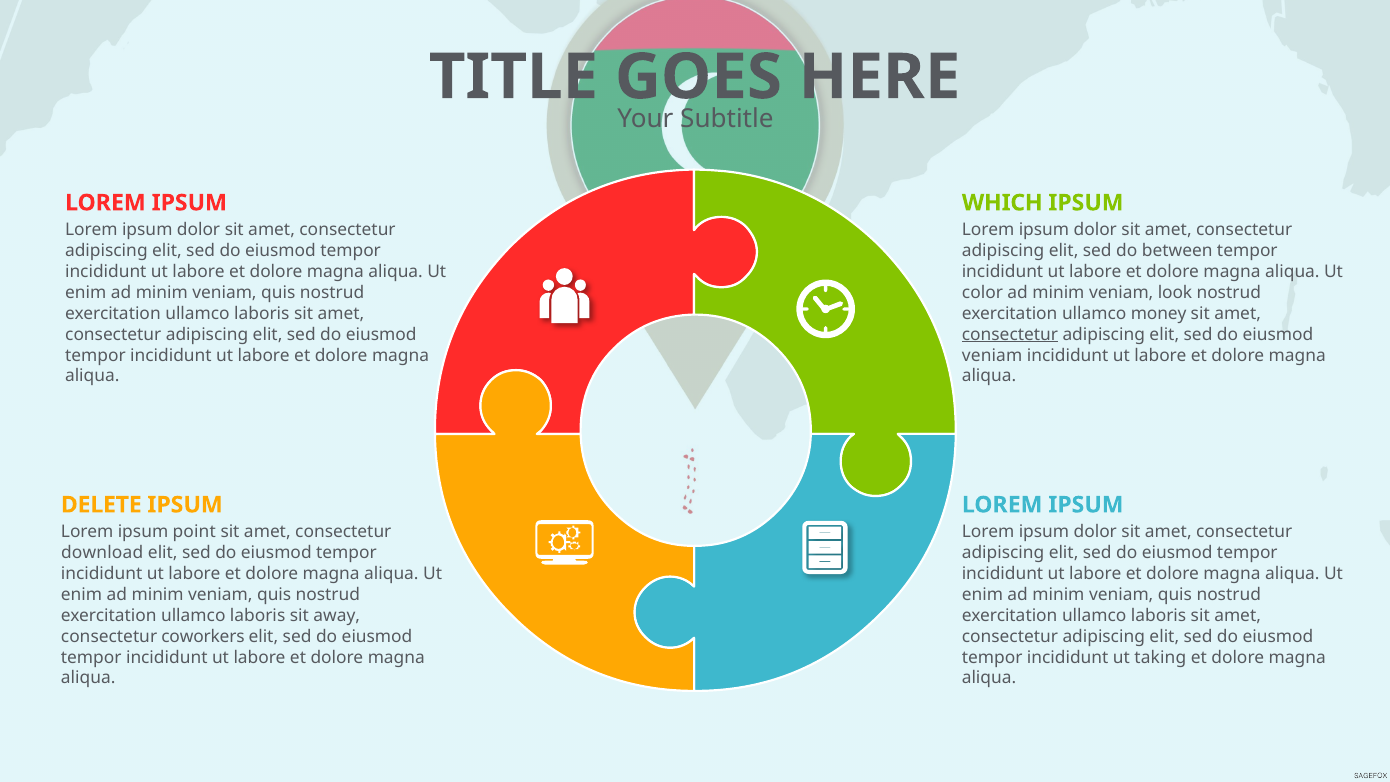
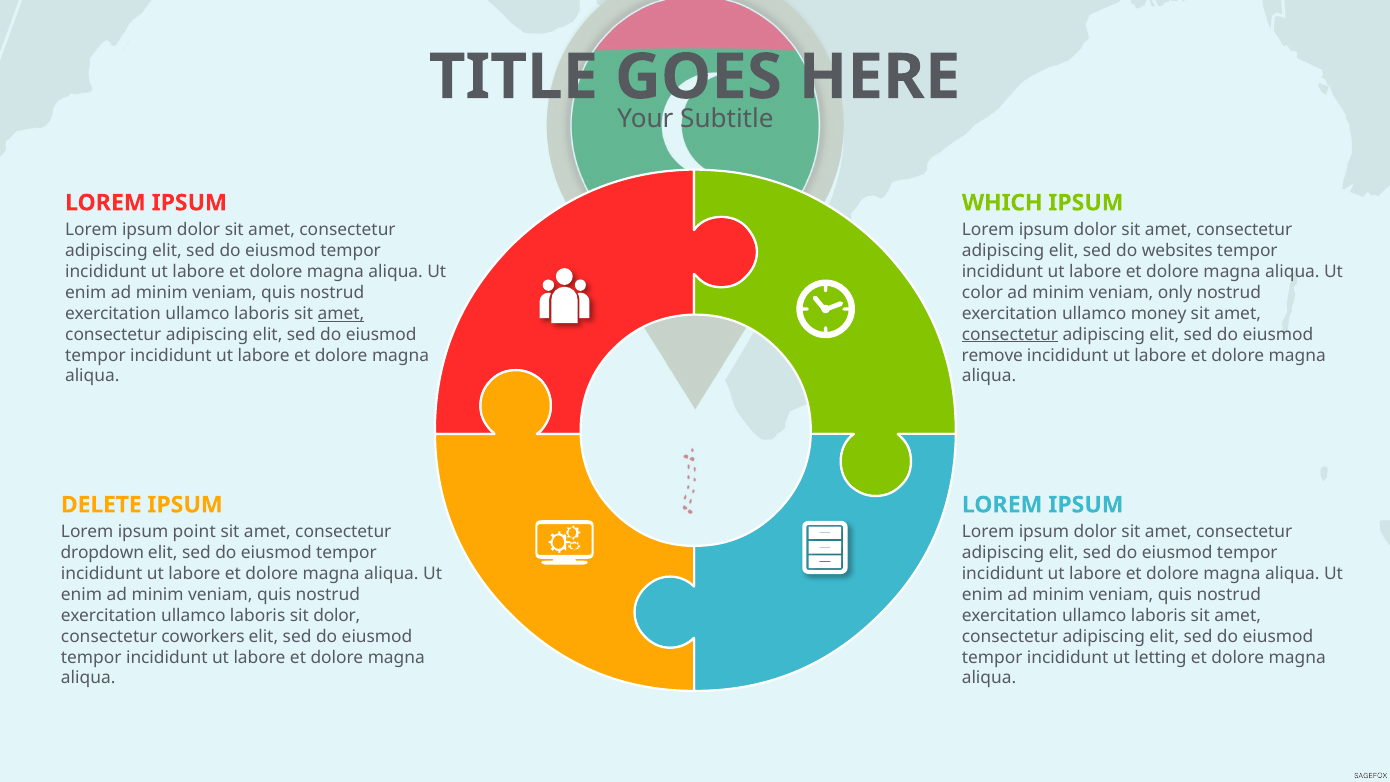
between: between -> websites (1177, 251)
look: look -> only (1175, 293)
amet underline: none -> present (341, 314)
veniam: veniam -> remove (992, 355)
download: download -> dropdown (102, 553)
sit away: away -> dolor (337, 616)
taking: taking -> letting (1160, 657)
